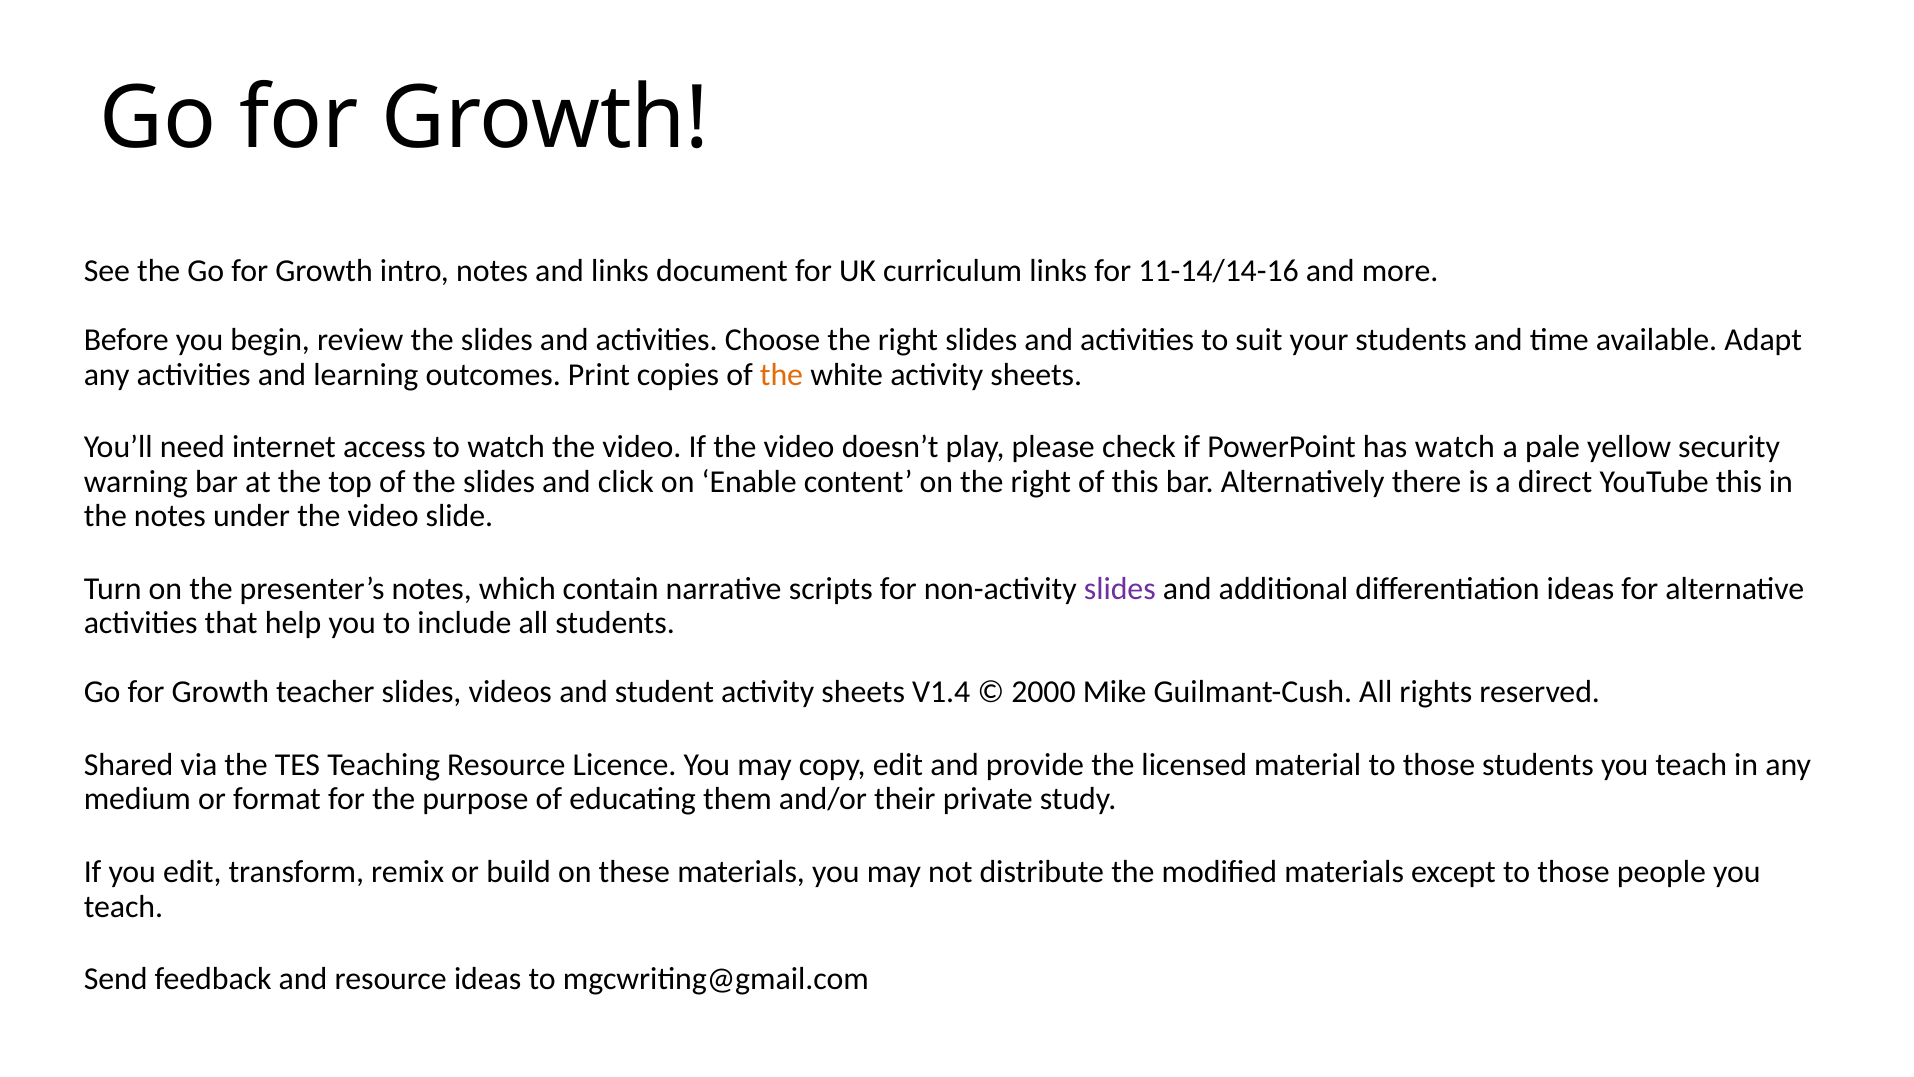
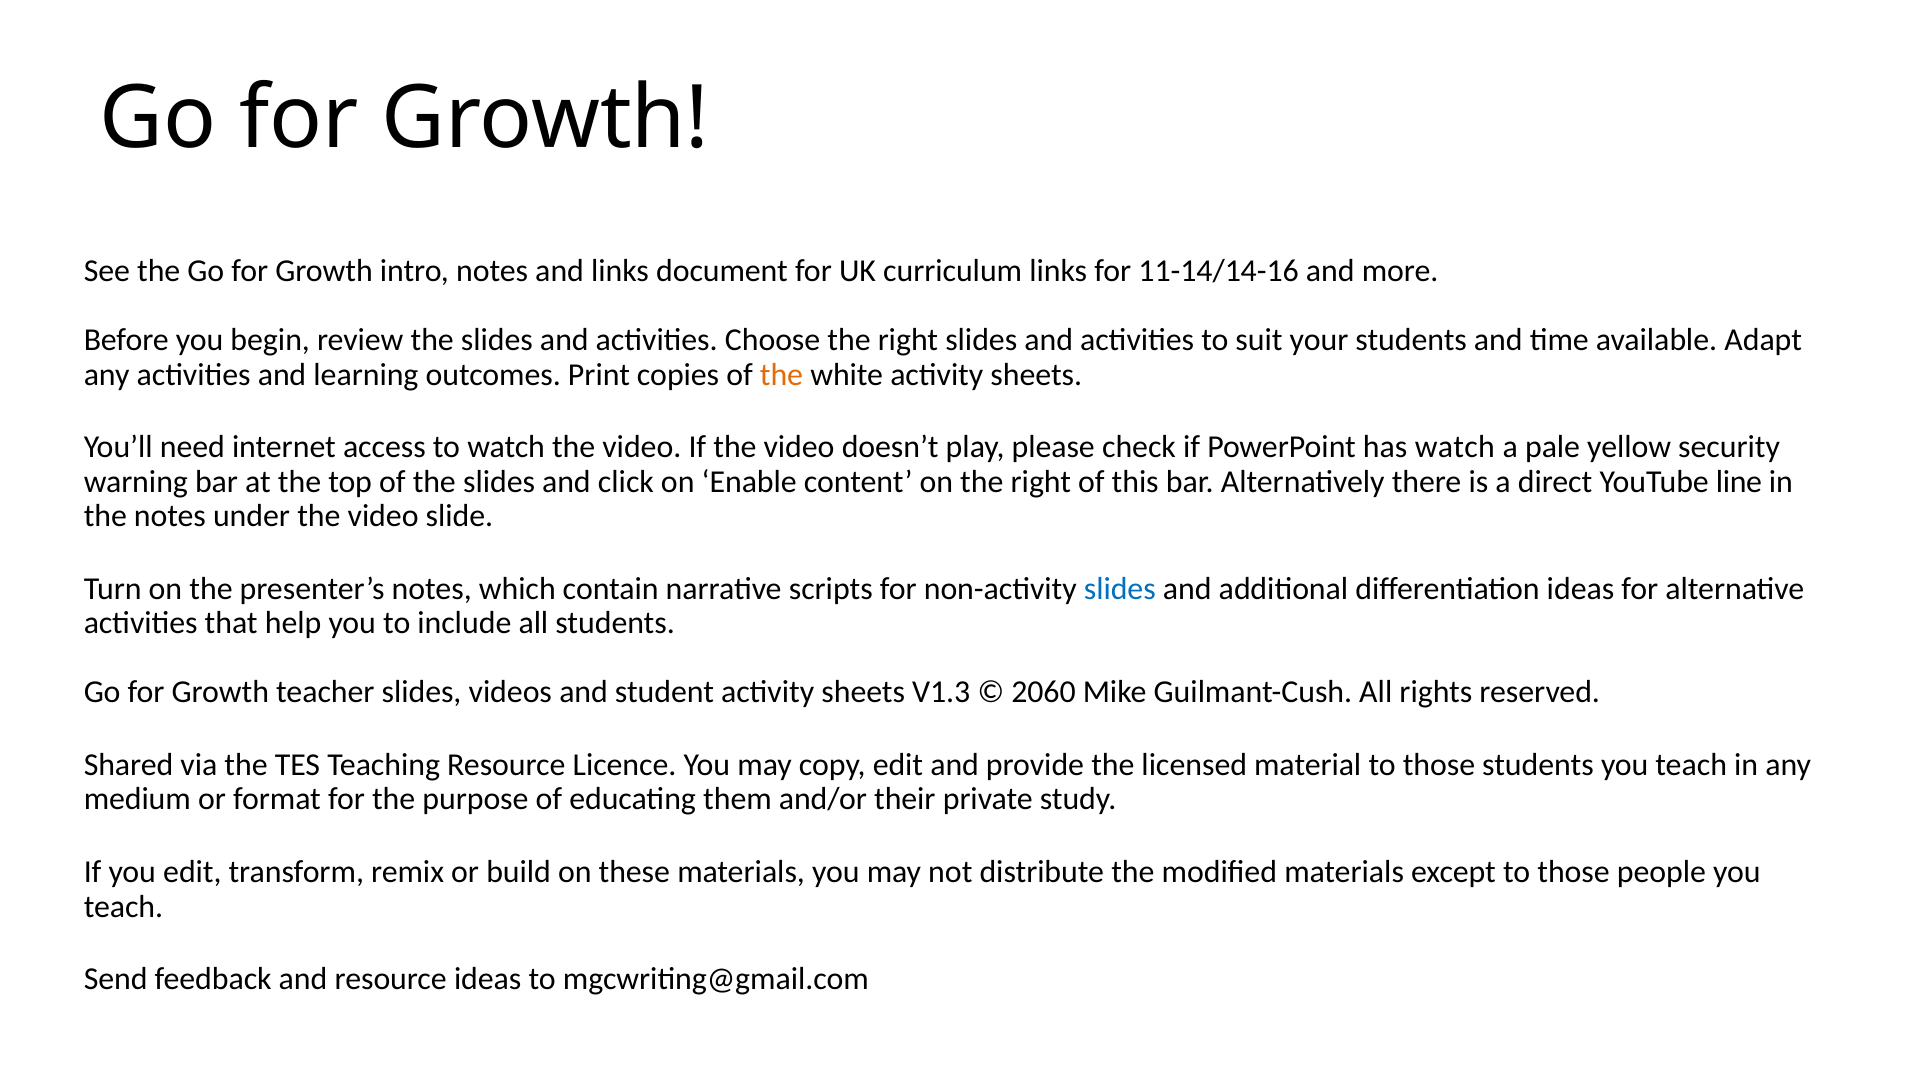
YouTube this: this -> line (1739, 482)
slides colour: purple -> blue (1120, 589)
V1.4: V1.4 -> V1.3 (941, 692)
2000: 2000 -> 2060 (1043, 692)
